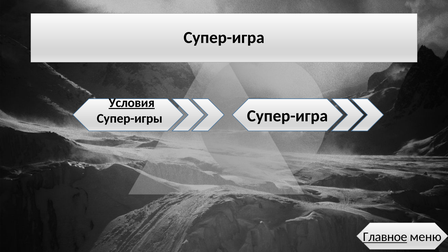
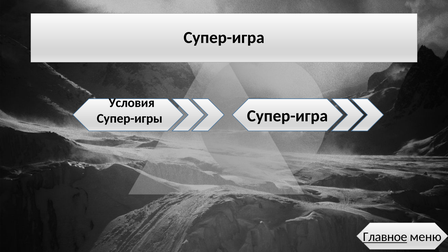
Условия underline: present -> none (132, 103)
